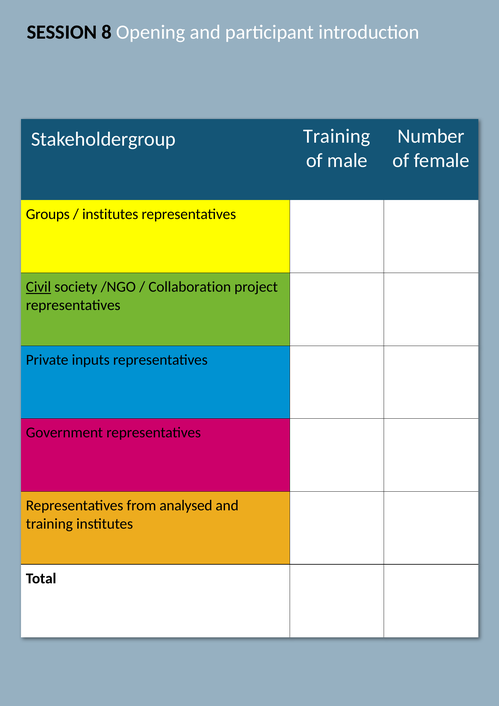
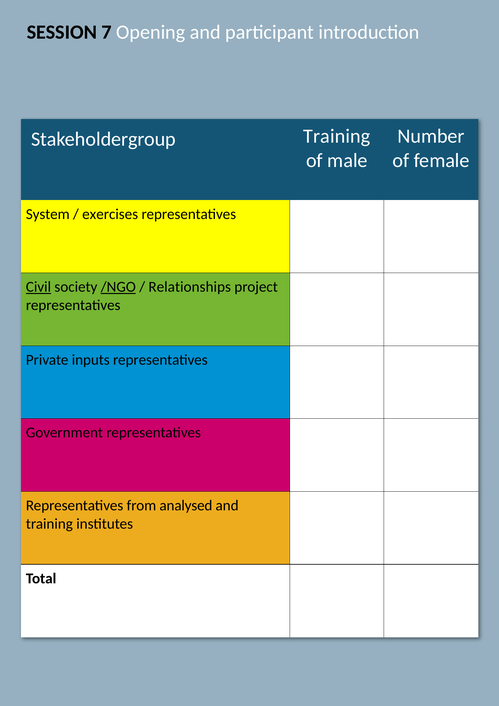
8: 8 -> 7 (107, 32)
Groups: Groups -> System (48, 214)
institutes: institutes -> exercises (110, 214)
/NGO underline: none -> present (118, 287)
Collaboration: Collaboration -> Relationships (190, 287)
